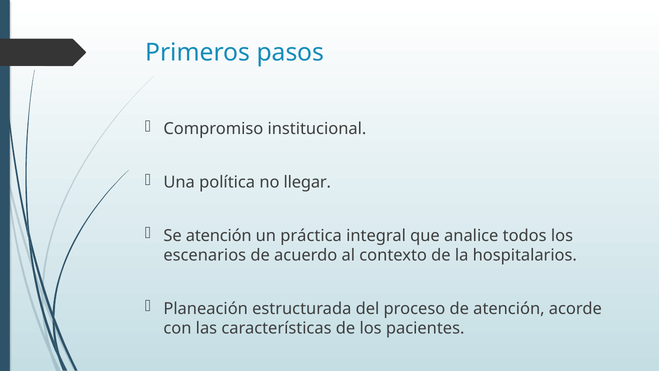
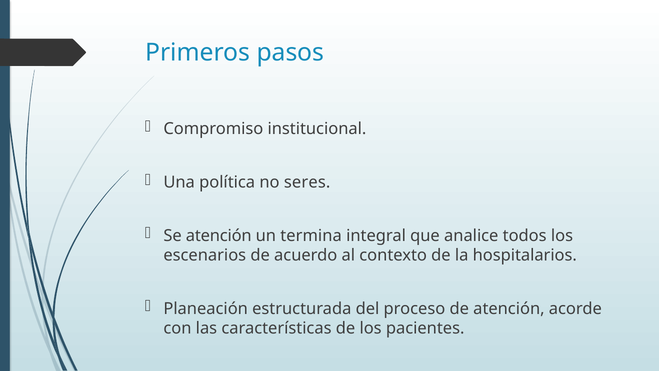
llegar: llegar -> seres (307, 182)
práctica: práctica -> termina (311, 235)
